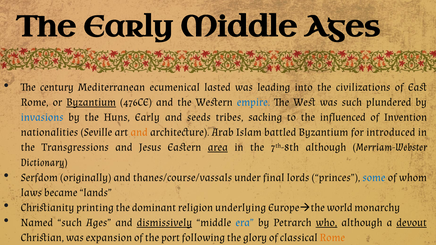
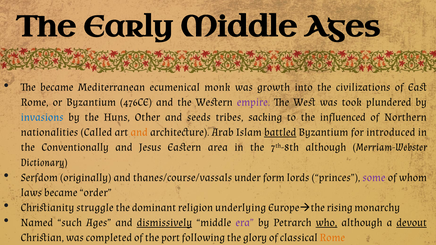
The century: century -> became (57, 87)
lasted: lasted -> monk (217, 87)
leading: leading -> growth (274, 87)
Byzantium underline: present -> none (91, 102)
empire colour: blue -> purple (253, 102)
was such: such -> took (352, 102)
Huns Early: Early -> Other (147, 117)
Invention: Invention -> Northern (405, 117)
Seville: Seville -> Called (96, 133)
battled underline: none -> present (280, 133)
Transgressions: Transgressions -> Conventionally (75, 148)
area underline: present -> none (218, 148)
final: final -> form (274, 178)
some colour: blue -> purple (374, 178)
lands: lands -> order (96, 193)
printing: printing -> struggle (95, 208)
world: world -> rising (340, 208)
era colour: blue -> purple (245, 223)
expansion: expansion -> completed (109, 238)
